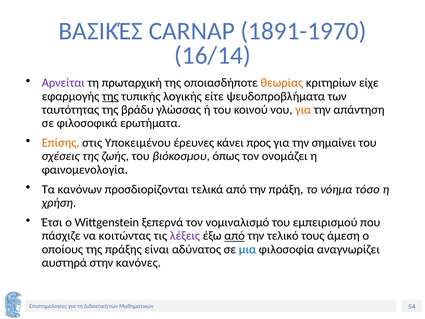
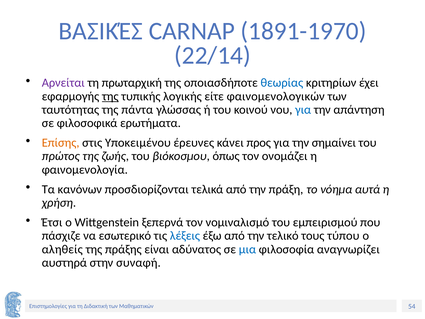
16/14: 16/14 -> 22/14 (212, 55)
θεωρίας colour: orange -> blue (282, 83)
είχε: είχε -> έχει (369, 83)
ψευδοπροβλήματα: ψευδοπροβλήματα -> φαινομενολογικών (276, 96)
βράδυ: βράδυ -> πάντα (137, 110)
για colour: orange -> blue (303, 110)
σχέσεις: σχέσεις -> πρώτος (61, 156)
τόσο: τόσο -> αυτά (367, 189)
κοιτώντας: κοιτώντας -> εσωτερικό (125, 236)
λέξεις colour: purple -> blue (185, 236)
από underline: present -> none (235, 236)
άμεση: άμεση -> τύπου (343, 236)
οποίους: οποίους -> αληθείς (62, 249)
κανόνες: κανόνες -> συναφή (138, 262)
